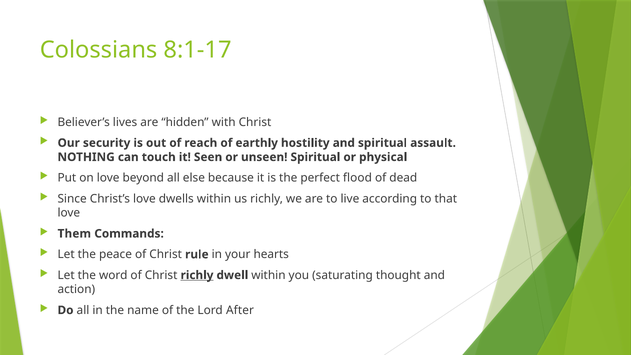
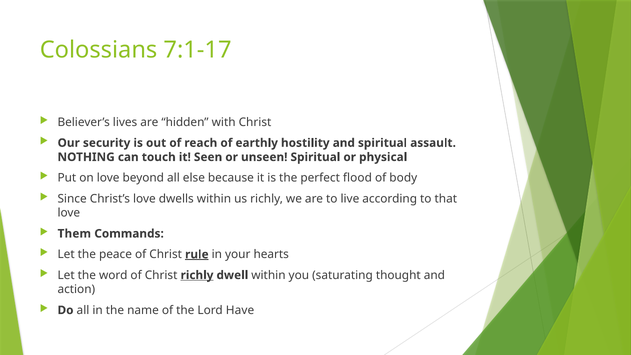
8:1-17: 8:1-17 -> 7:1-17 (198, 50)
dead: dead -> body (403, 178)
rule underline: none -> present (197, 254)
After: After -> Have (240, 310)
